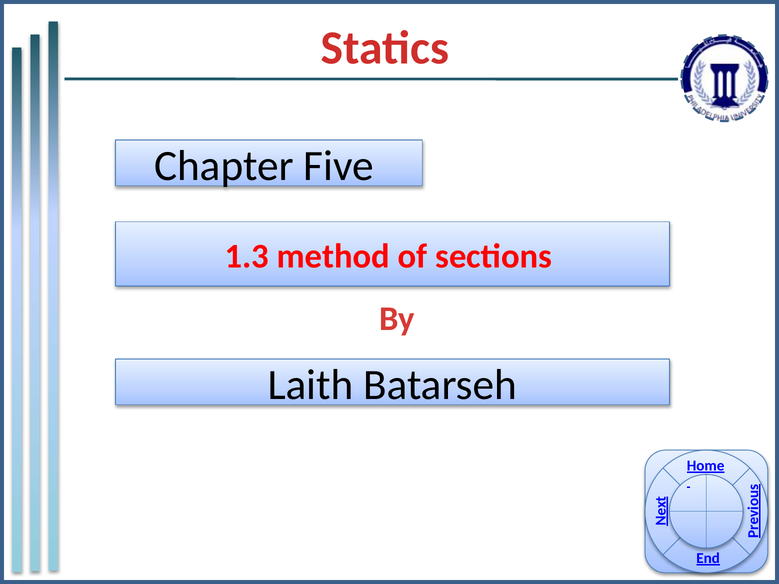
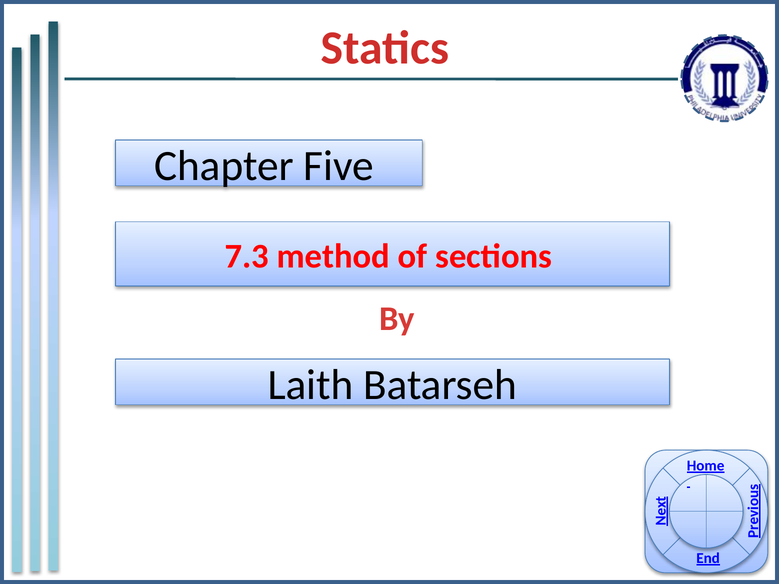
1.3: 1.3 -> 7.3 (247, 256)
